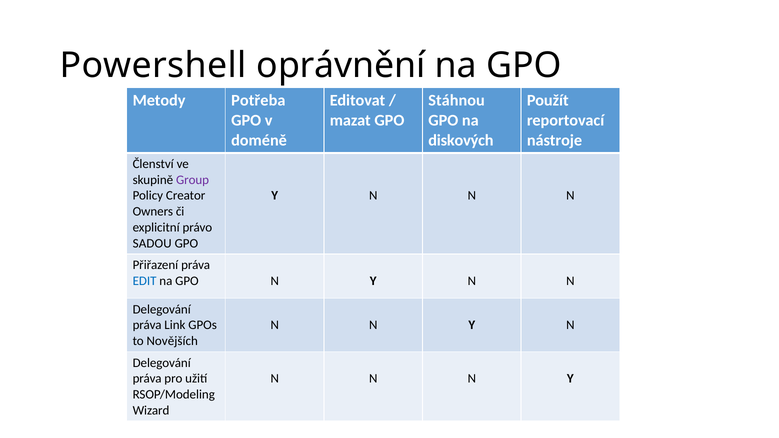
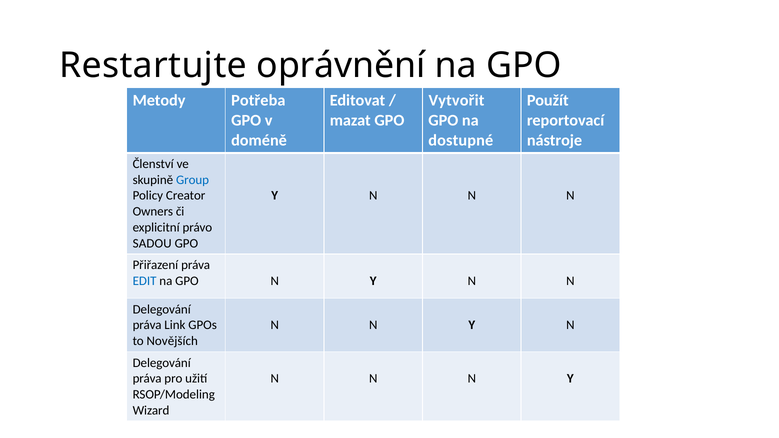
Powershell: Powershell -> Restartujte (153, 65)
Stáhnou: Stáhnou -> Vytvořit (457, 101)
diskových: diskových -> dostupné (461, 140)
Group colour: purple -> blue (193, 180)
